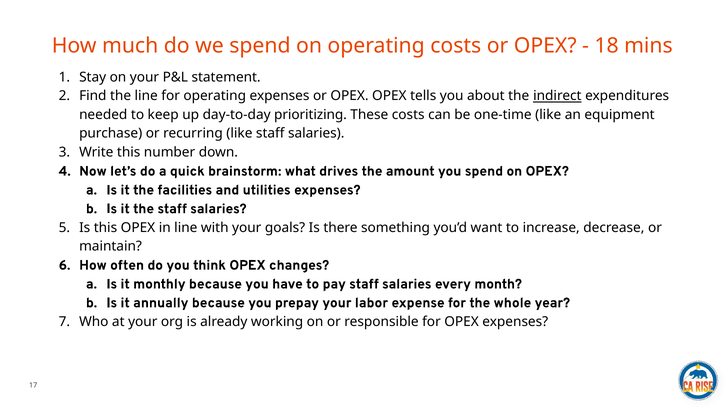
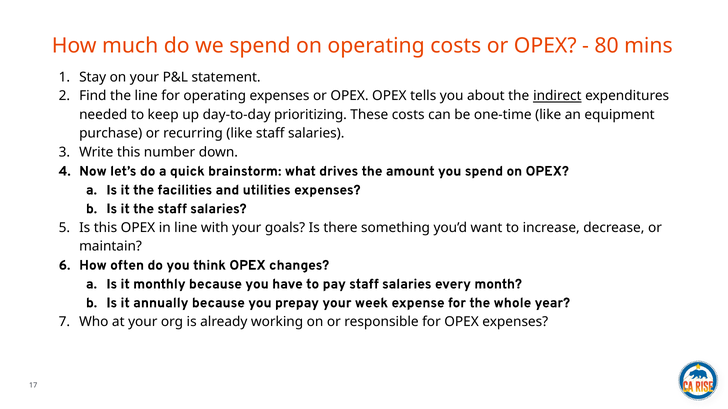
18: 18 -> 80 (607, 46)
labor: labor -> week (371, 303)
